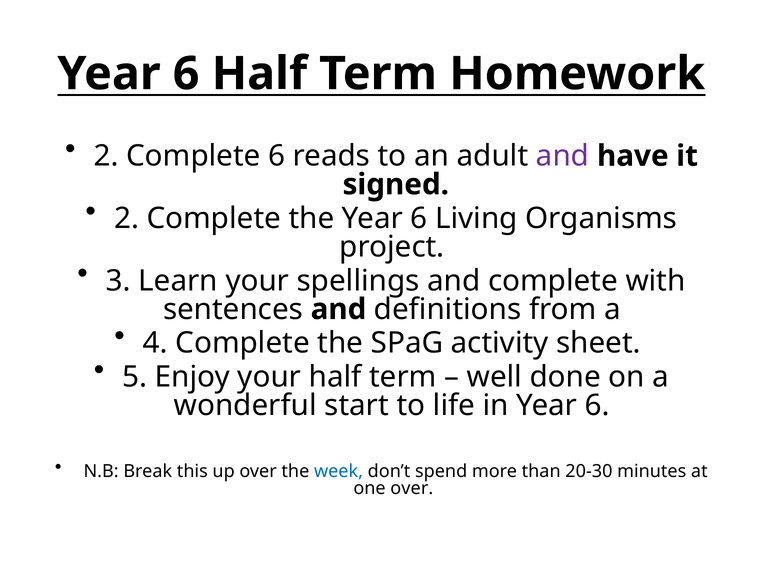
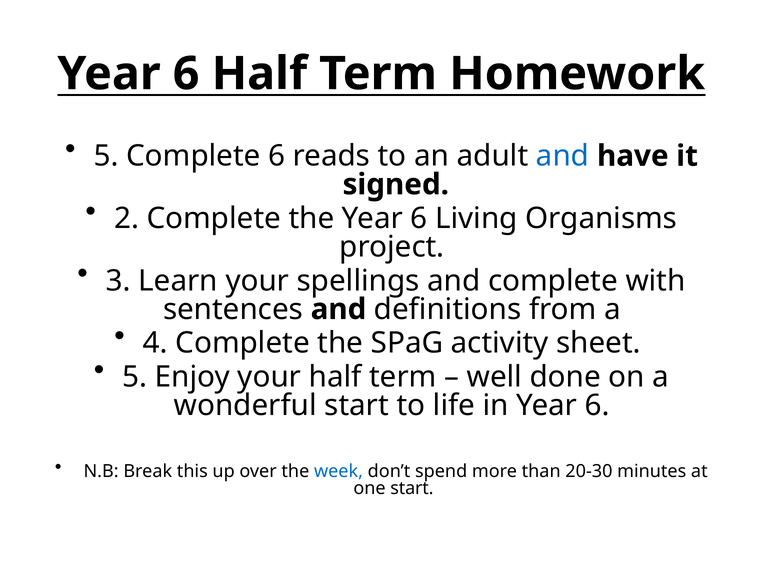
2: 2 -> 5 (106, 156)
and colour: purple -> blue (563, 156)
one over: over -> start (412, 489)
